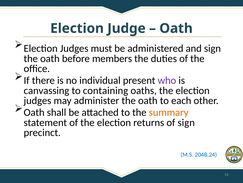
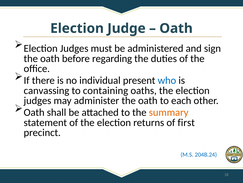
members: members -> regarding (112, 58)
who colour: purple -> blue (167, 80)
of sign: sign -> first (186, 122)
